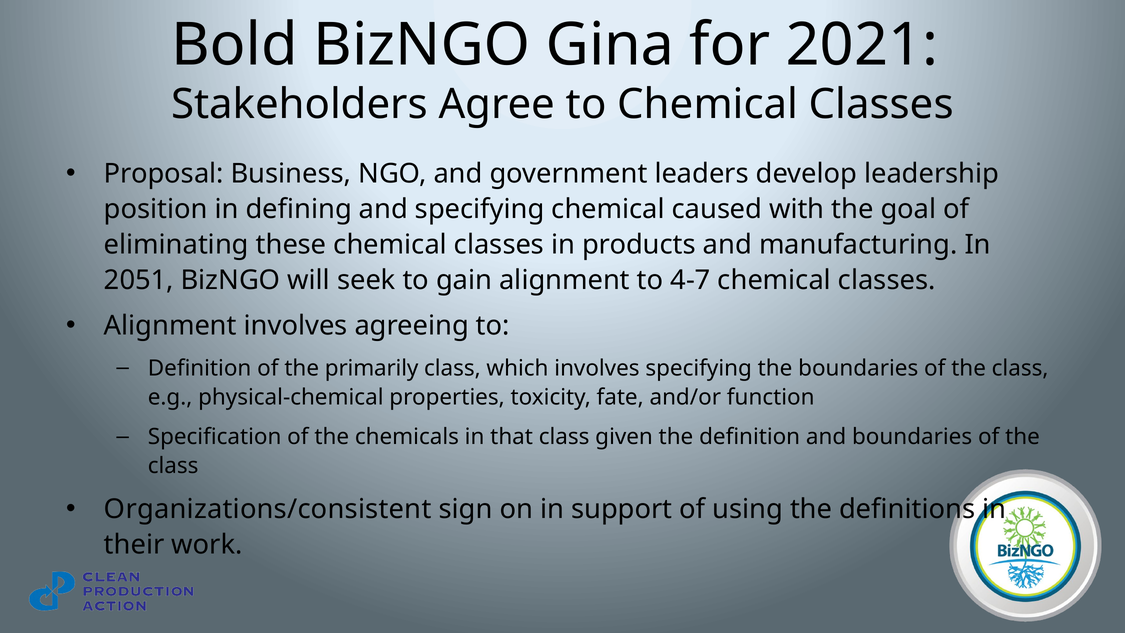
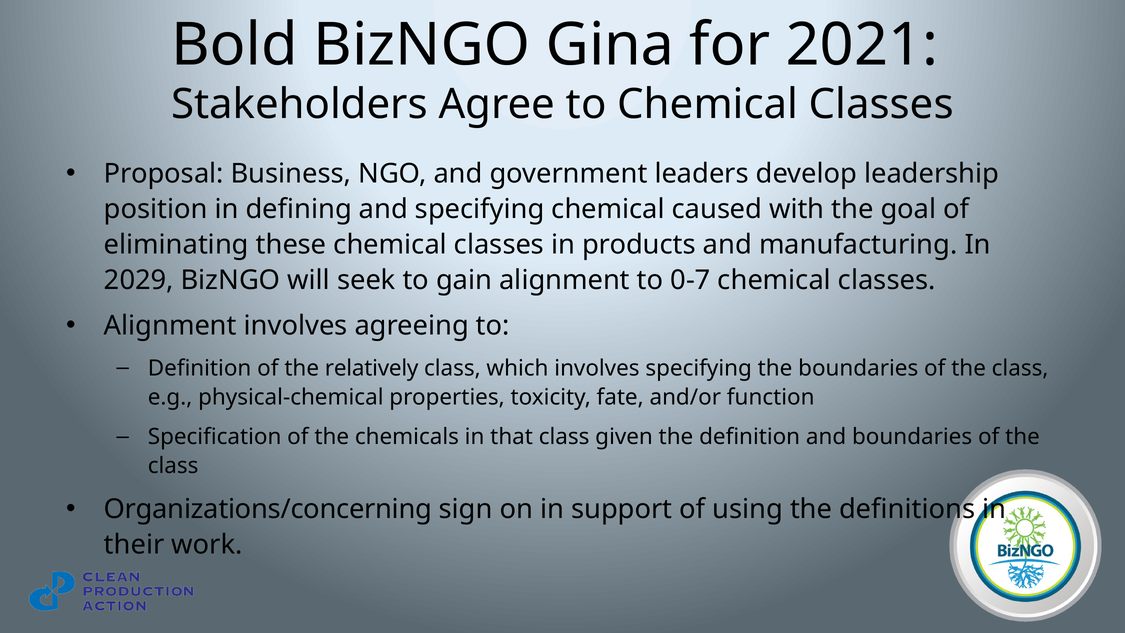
2051: 2051 -> 2029 (139, 280)
4-7: 4-7 -> 0-7 (690, 280)
primarily: primarily -> relatively (372, 368)
Organizations/consistent: Organizations/consistent -> Organizations/concerning (268, 509)
